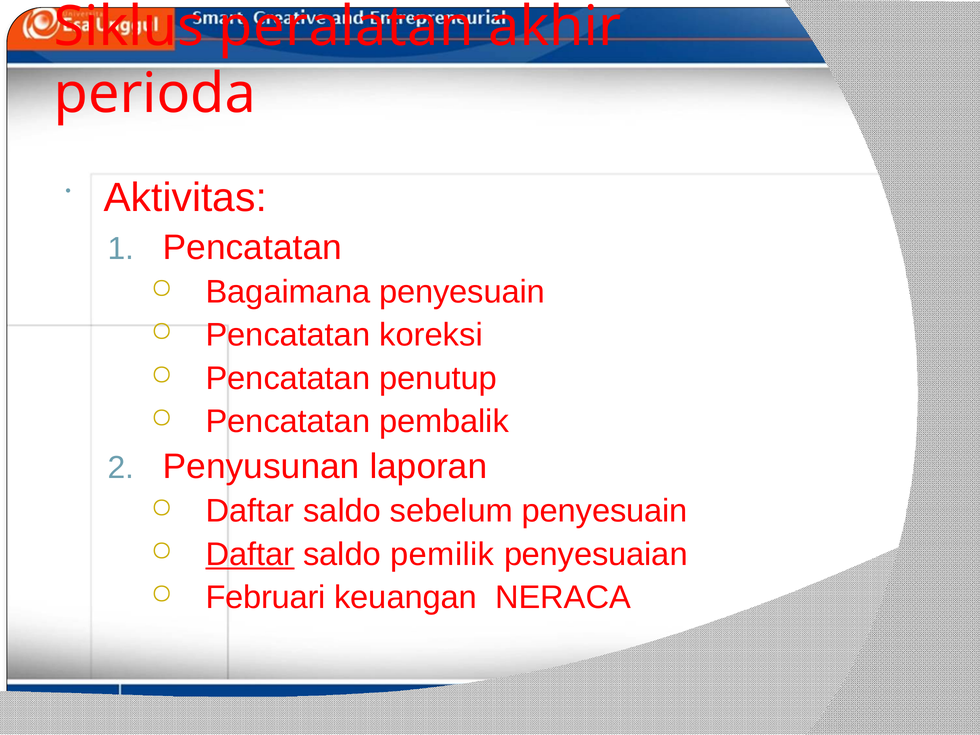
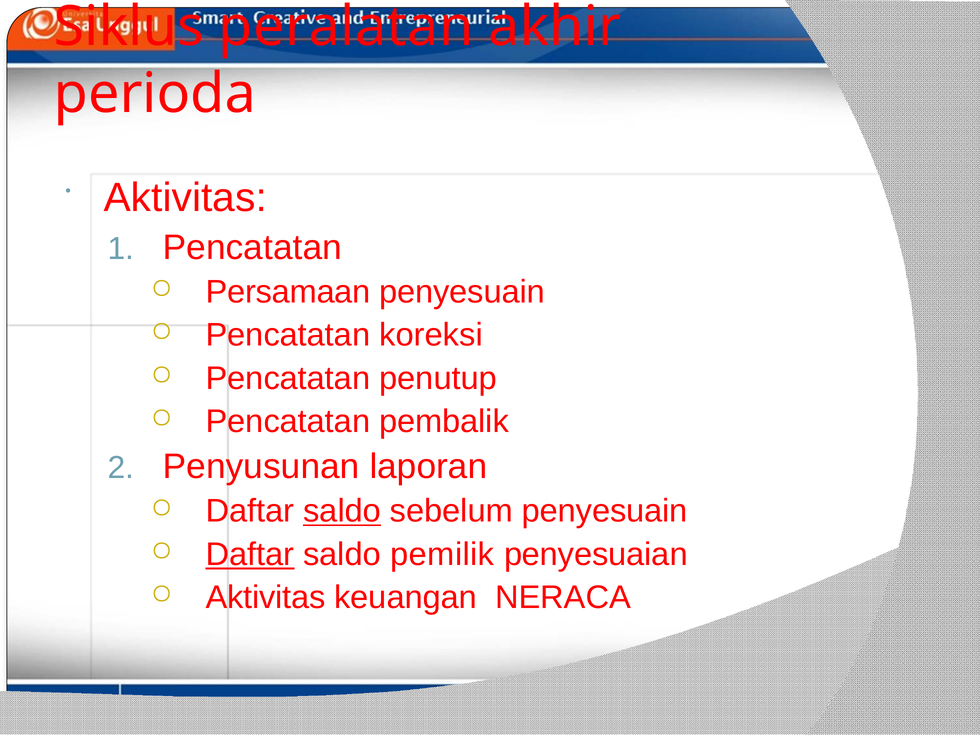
Bagaimana: Bagaimana -> Persamaan (288, 292)
saldo underline: none -> present (342, 511)
Februari: Februari -> Aktivitas (266, 597)
